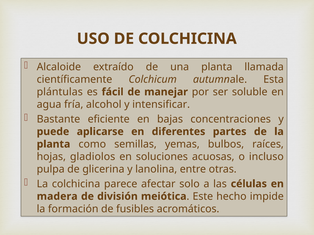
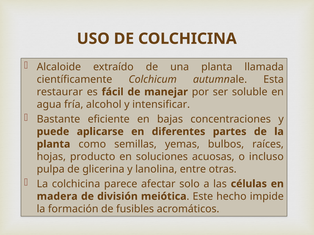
plántulas: plántulas -> restaurar (60, 92)
gladiolos: gladiolos -> producto (93, 157)
